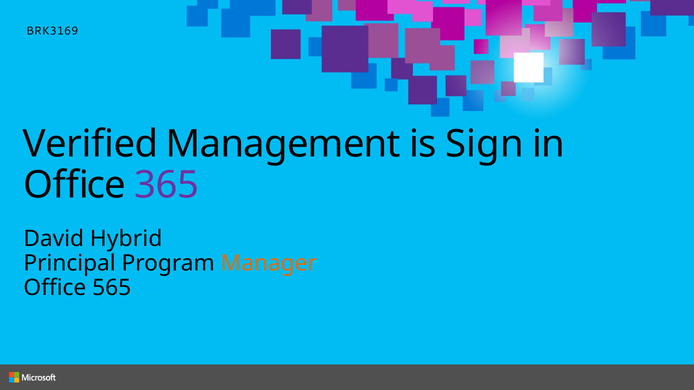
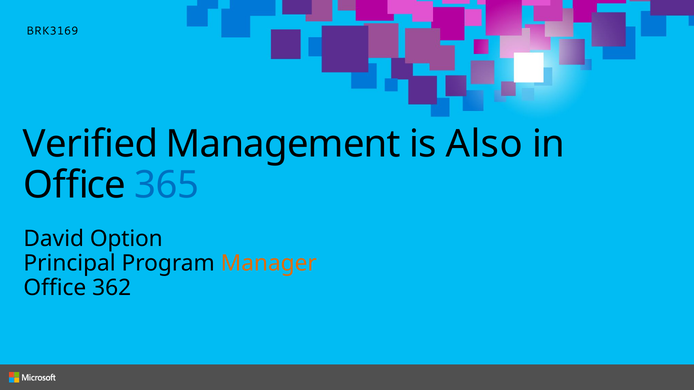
Sign: Sign -> Also (484, 144)
365 colour: purple -> blue (167, 185)
Hybrid: Hybrid -> Option (126, 239)
565: 565 -> 362 (112, 288)
